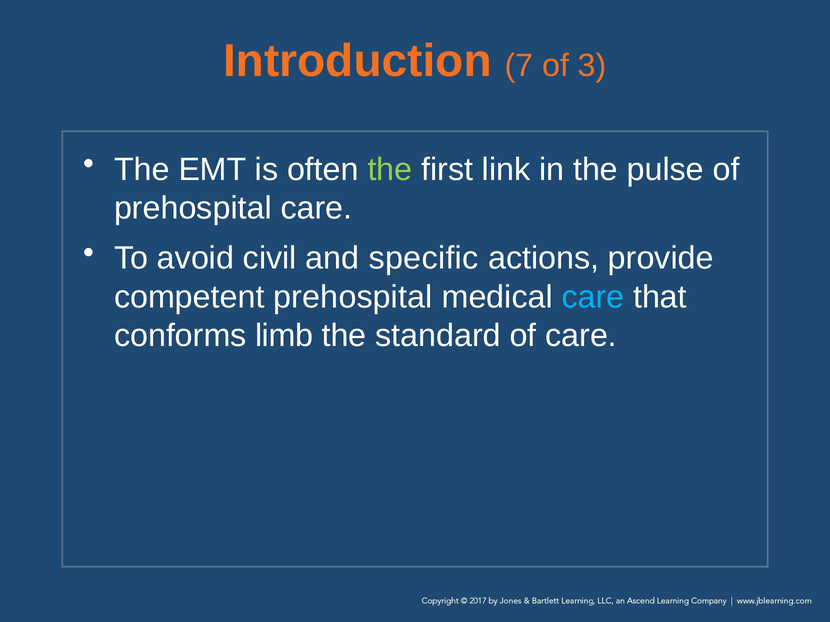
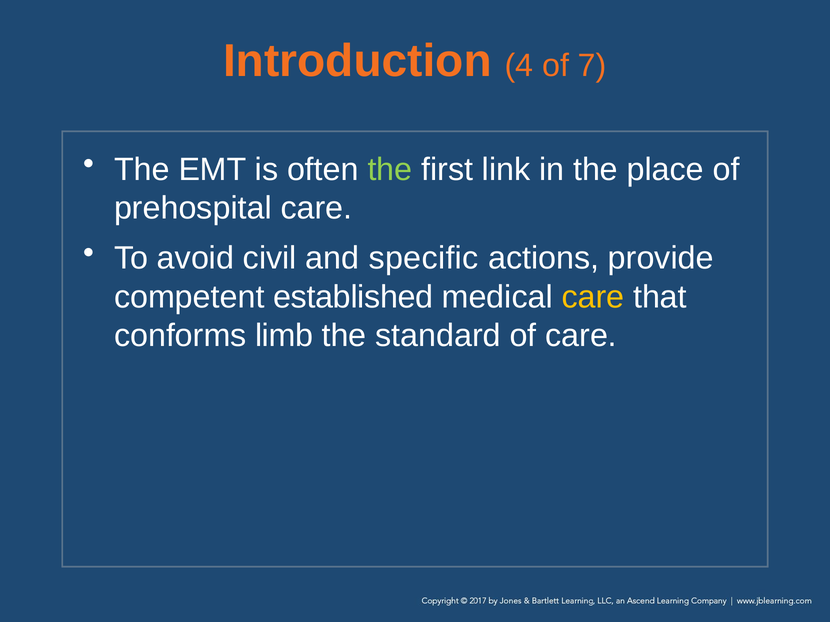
7: 7 -> 4 (519, 66)
3: 3 -> 7 (592, 66)
pulse: pulse -> place (665, 170)
competent prehospital: prehospital -> established (353, 297)
care colour: light blue -> yellow (593, 297)
